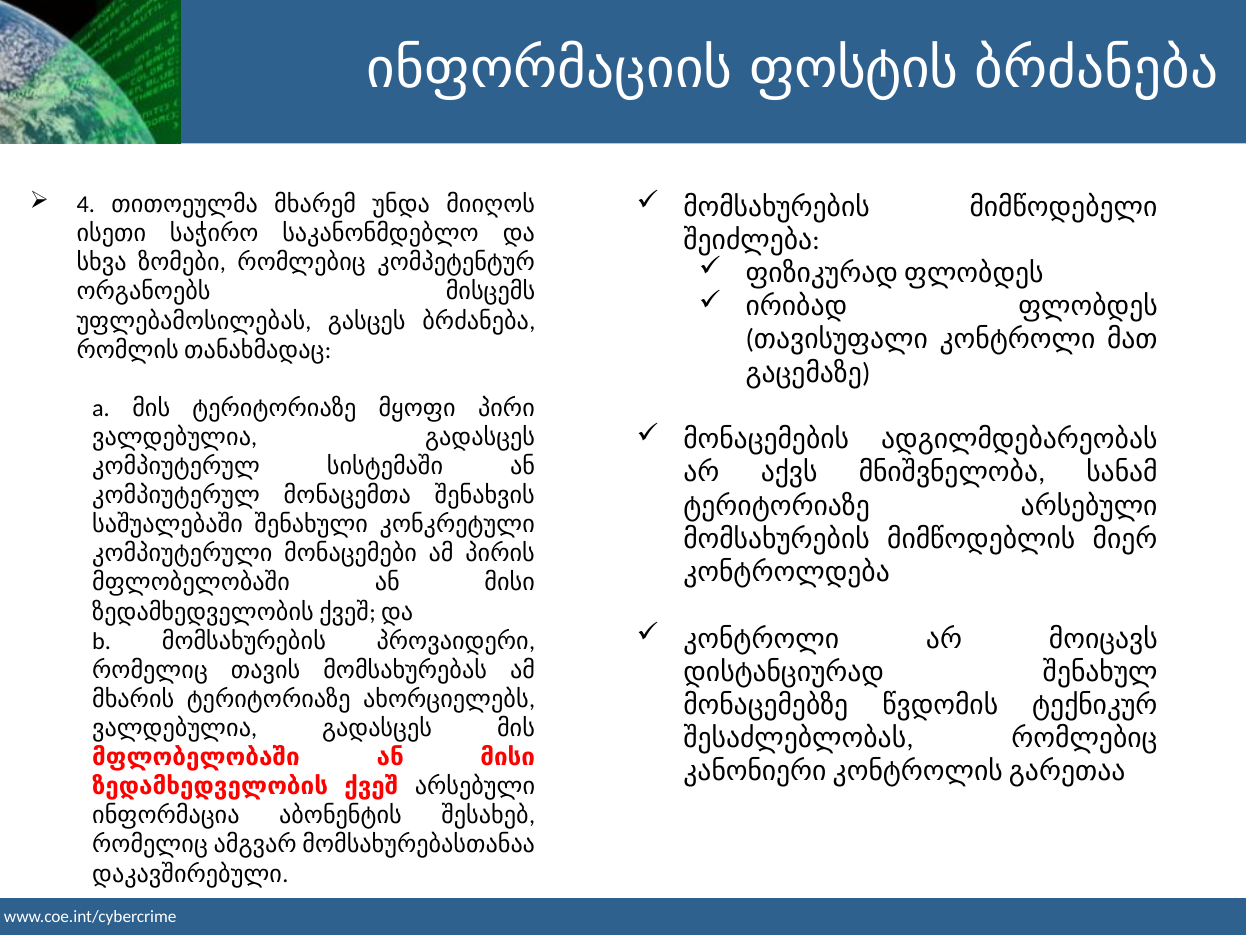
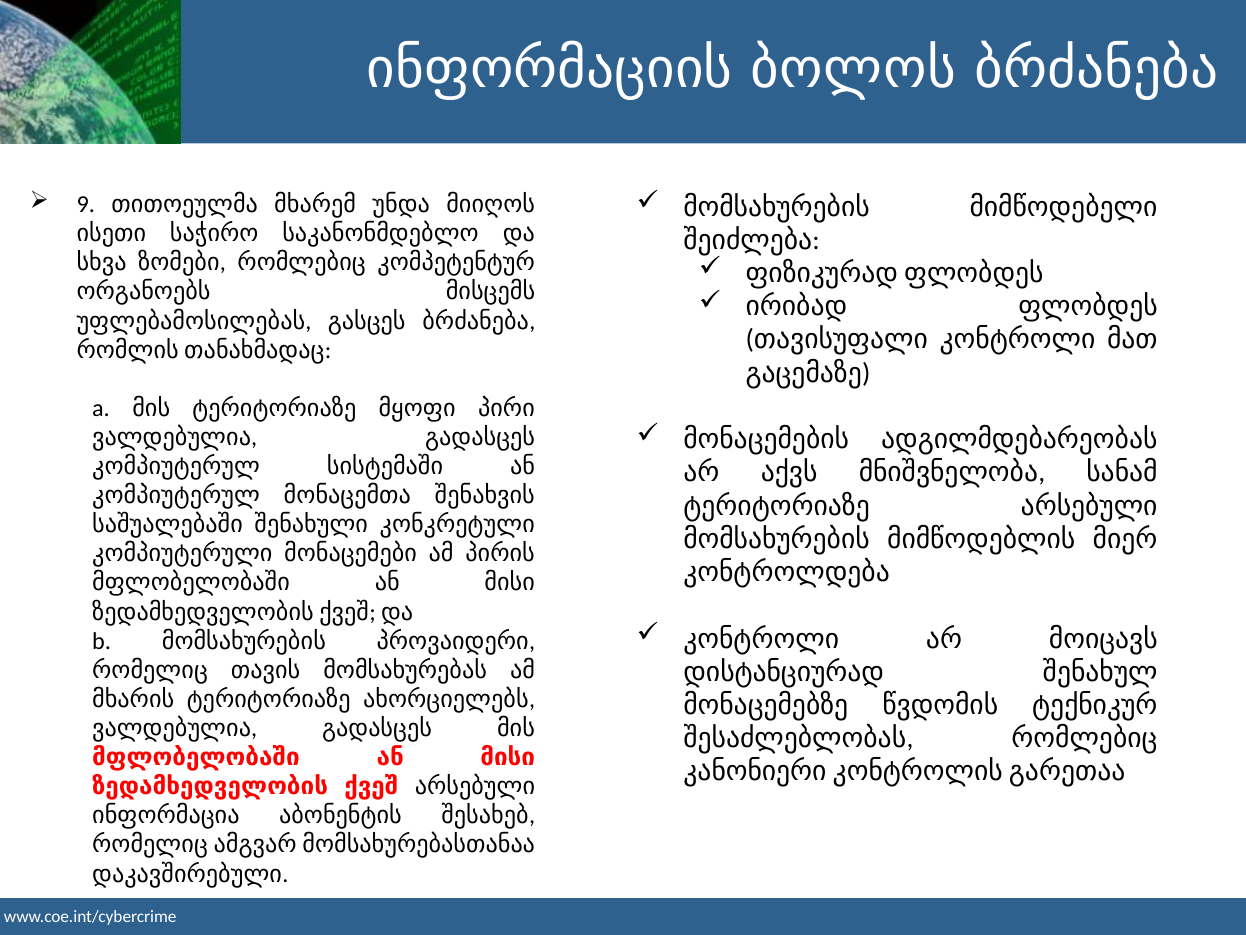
ფოსტის: ფოსტის -> ბოლოს (853, 69)
4: 4 -> 9 (86, 205)
